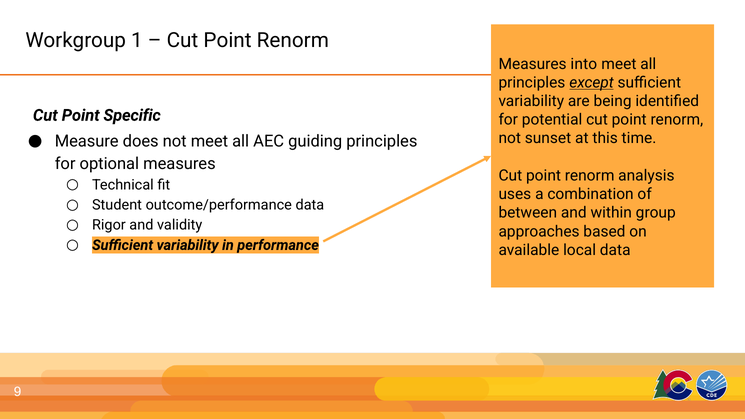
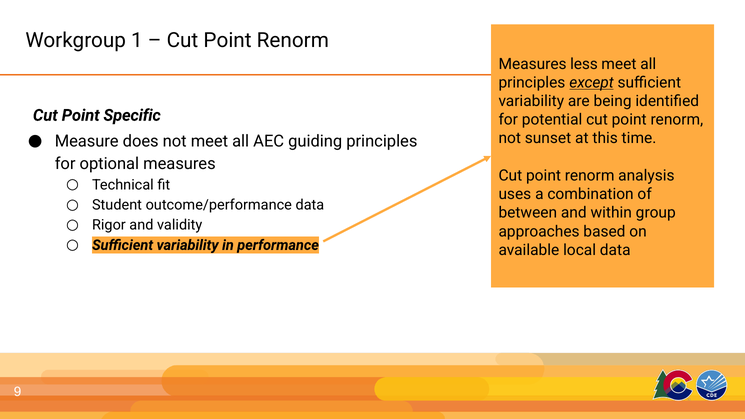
into: into -> less (584, 64)
